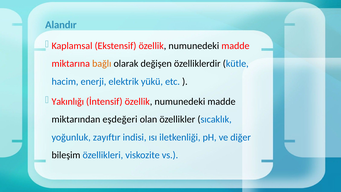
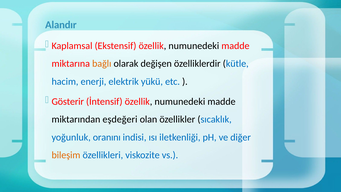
Yakınlığı: Yakınlığı -> Gösterir (68, 101)
zayıftır: zayıftır -> oranını (107, 137)
bileşim colour: black -> orange (66, 155)
